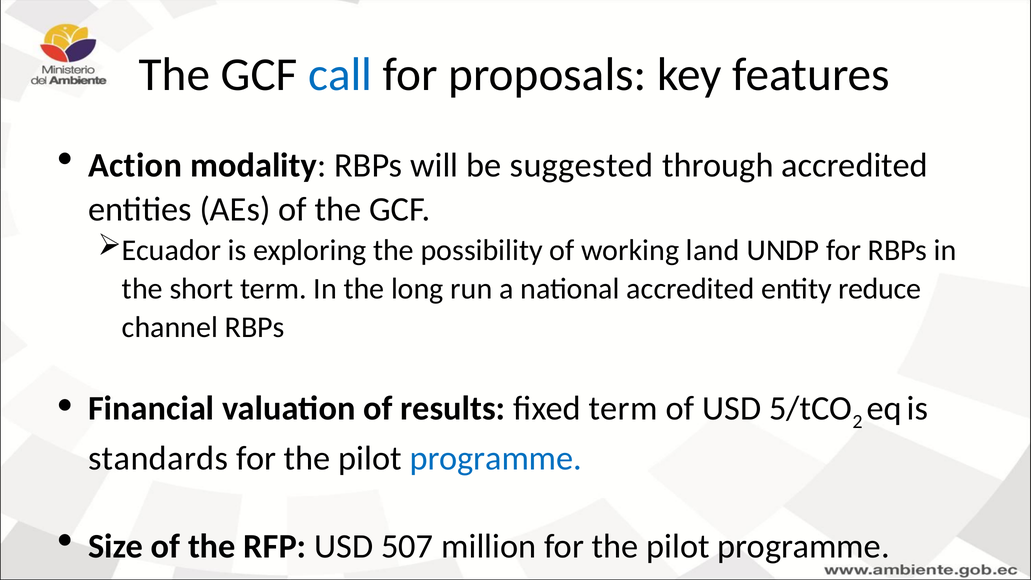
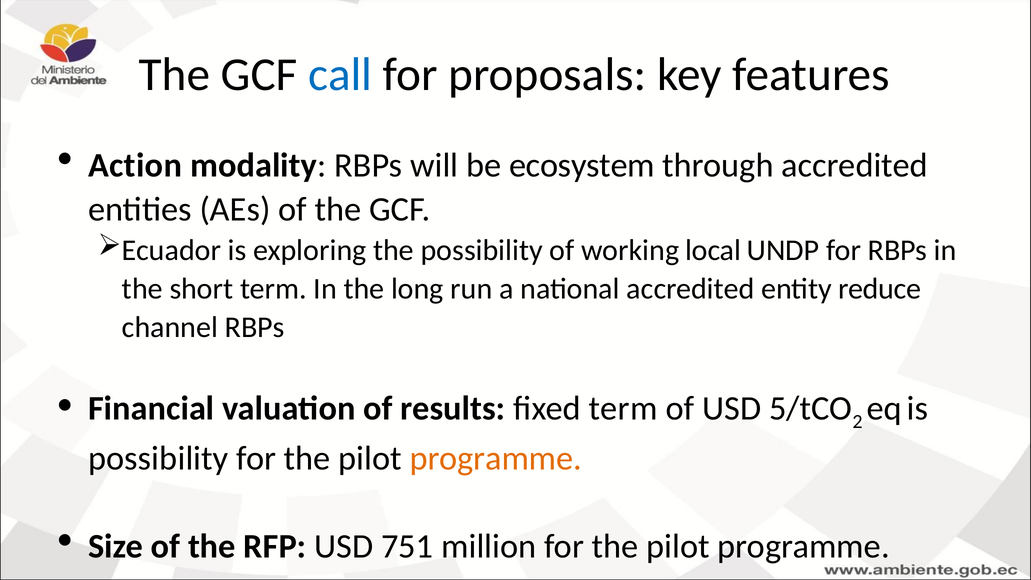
suggested: suggested -> ecosystem (582, 165)
land: land -> local (713, 250)
standards: standards -> possibility (158, 458)
programme colour: blue -> orange (496, 458)
507: 507 -> 751 (407, 546)
